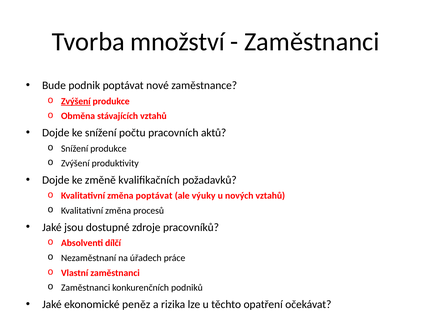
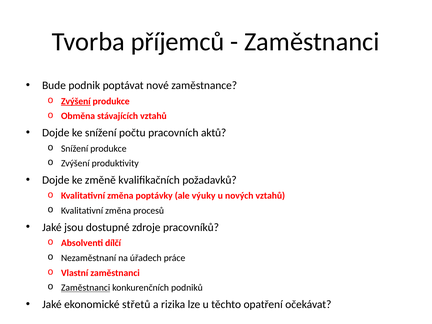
množství: množství -> příjemců (178, 42)
změna poptávat: poptávat -> poptávky (154, 196)
Zaměstnanci underline: none -> present (86, 288)
peněz: peněz -> střetů (136, 304)
